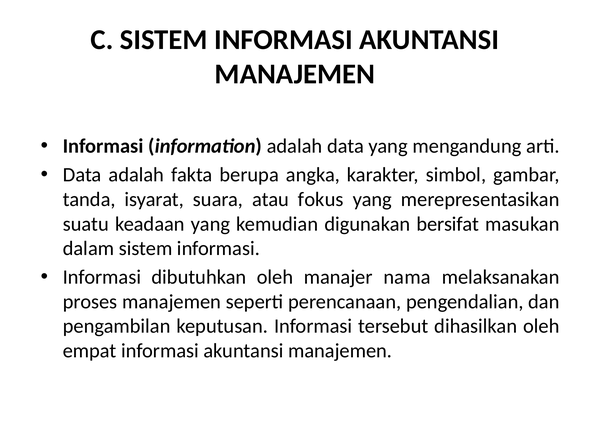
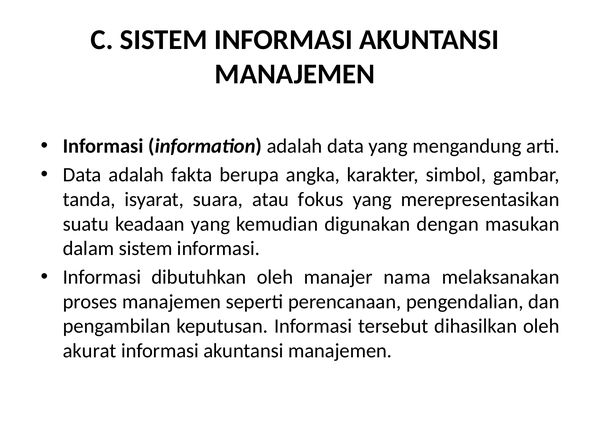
bersifat: bersifat -> dengan (448, 224)
empat: empat -> akurat (90, 351)
